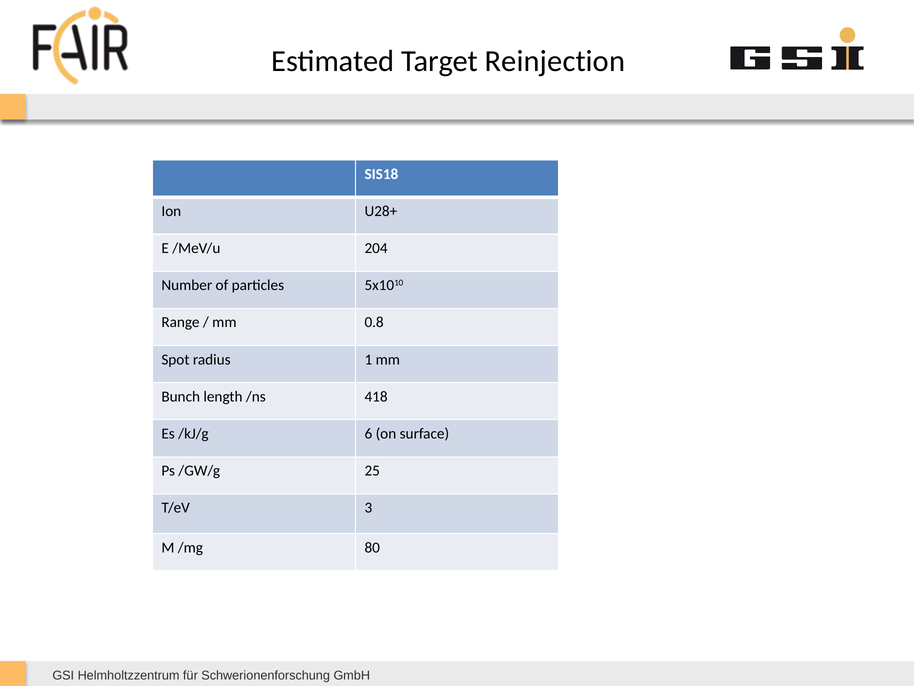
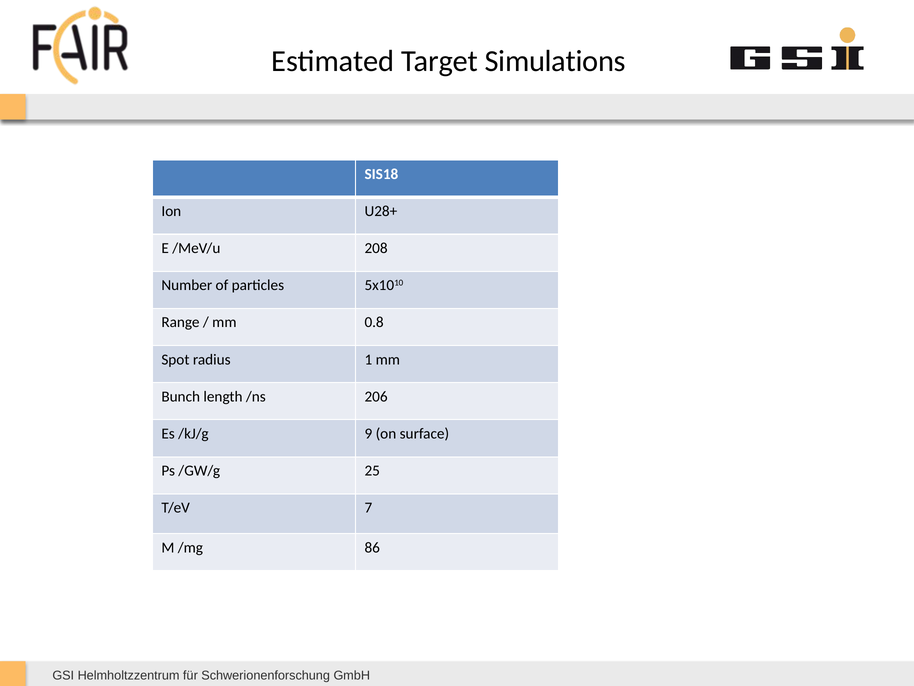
Reinjection: Reinjection -> Simulations (555, 61)
204: 204 -> 208 (376, 248)
418: 418 -> 206 (376, 396)
6: 6 -> 9 (368, 433)
3: 3 -> 7 (368, 508)
80: 80 -> 86 (372, 547)
